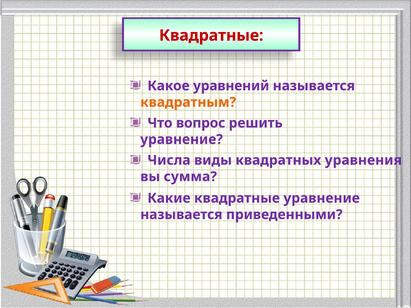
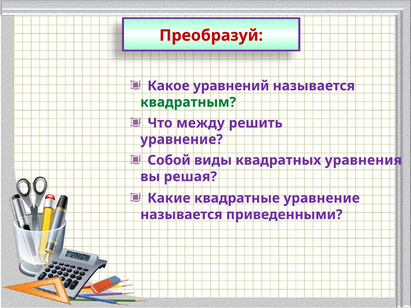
Квадратные: Квадратные -> Преобразуй (211, 35)
квадратным colour: orange -> green (188, 102)
вопрос: вопрос -> между (201, 123)
Числа: Числа -> Собой (169, 160)
сумма: сумма -> решая (190, 177)
